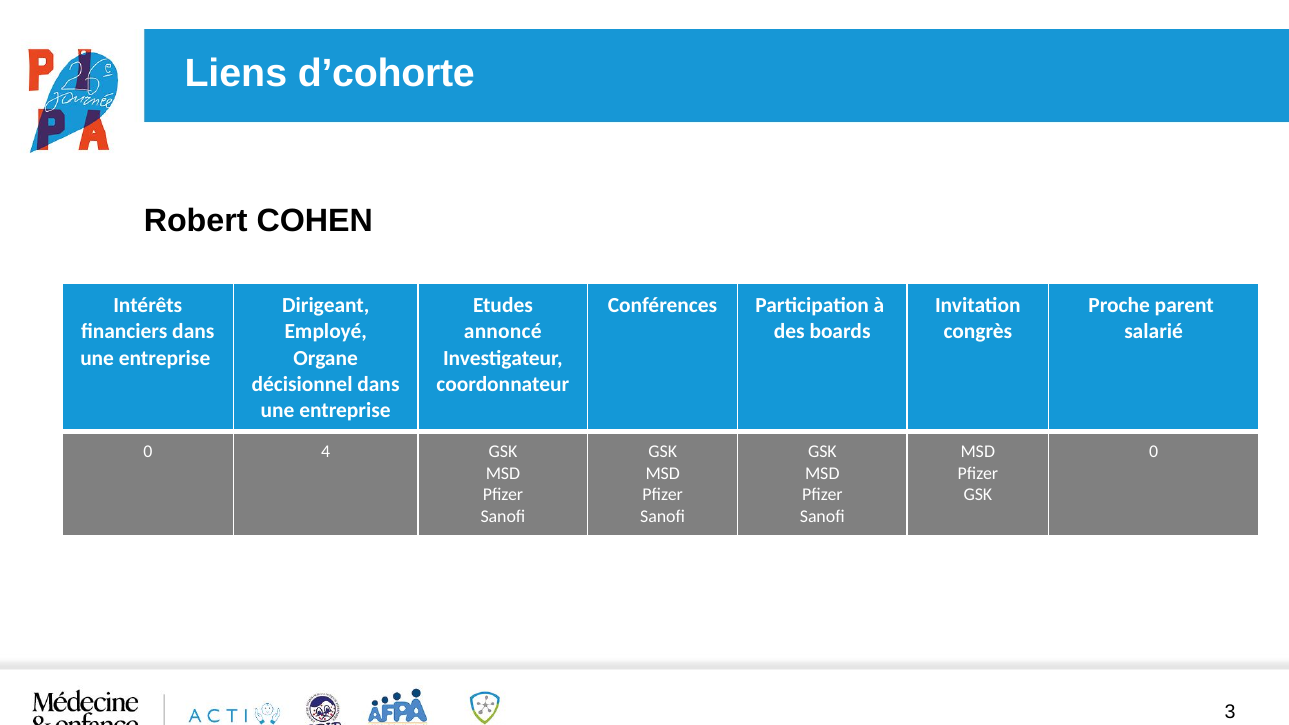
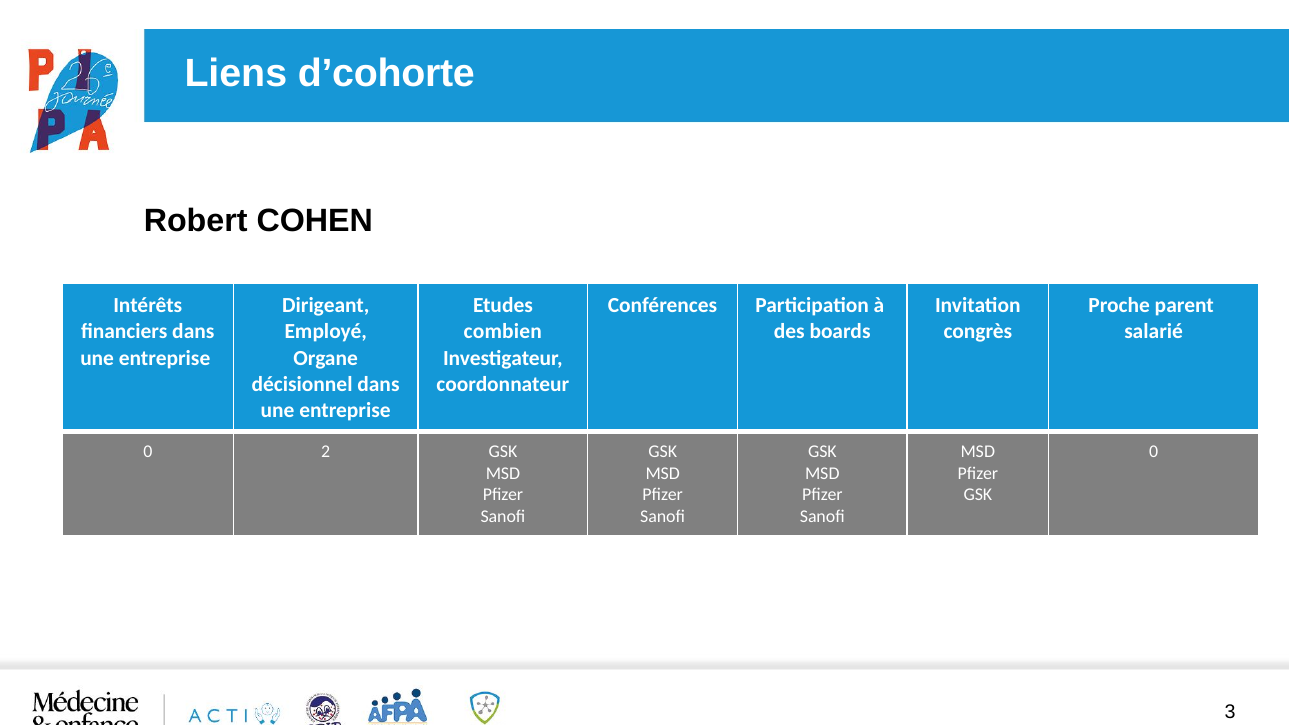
annoncé: annoncé -> combien (503, 332)
4: 4 -> 2 (326, 451)
